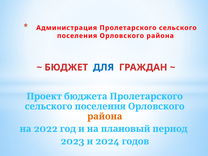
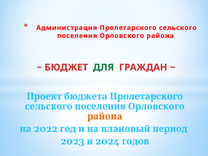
ДЛЯ colour: blue -> green (103, 67)
